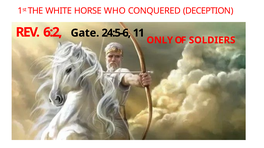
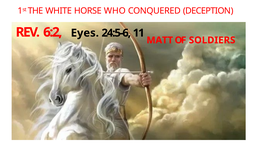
Gate: Gate -> Eyes (85, 33)
ONLY: ONLY -> MATT (160, 40)
